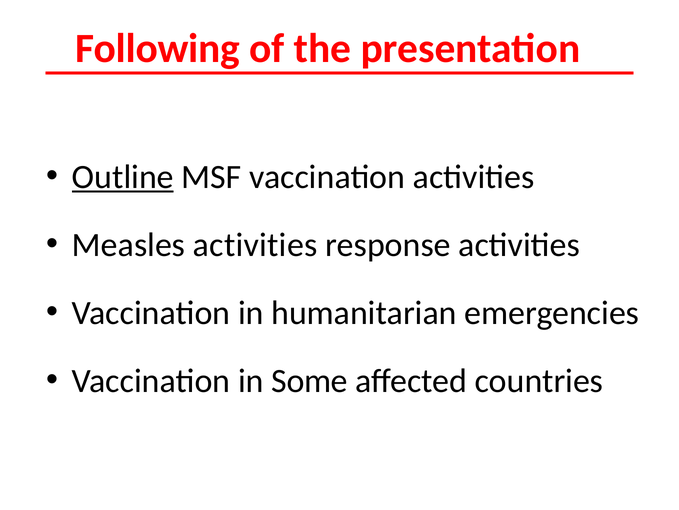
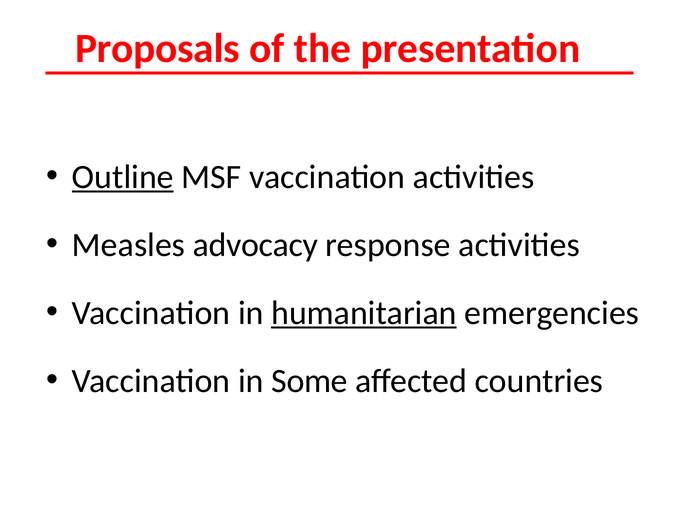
Following: Following -> Proposals (157, 48)
Measles activities: activities -> advocacy (255, 245)
humanitarian underline: none -> present (364, 312)
